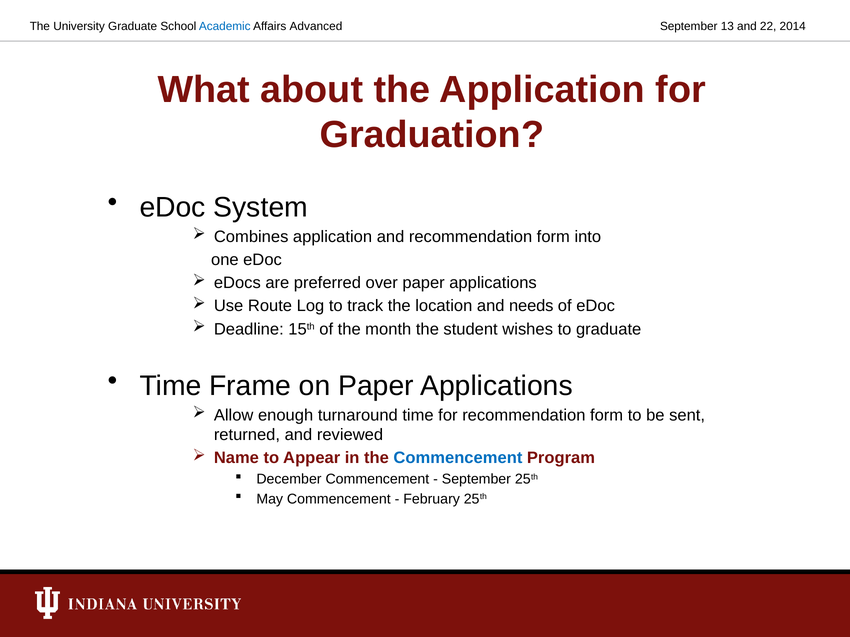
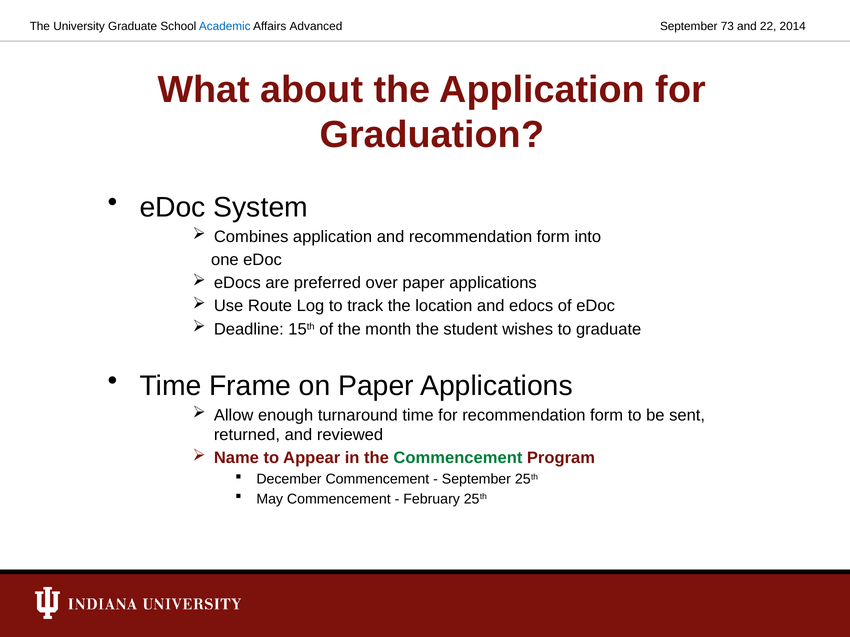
13: 13 -> 73 (727, 26)
and needs: needs -> edocs (531, 306)
Commencement colour: blue -> green (458, 458)
